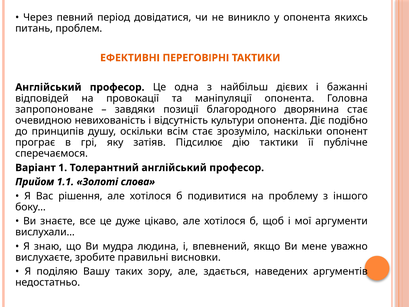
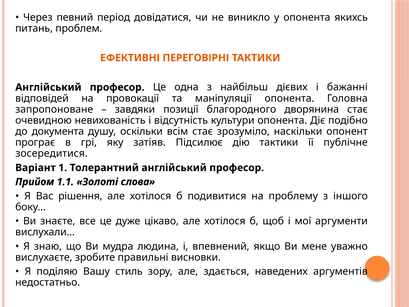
принципів: принципів -> документа (58, 131)
сперечаємося: сперечаємося -> зосередитися (52, 153)
таких: таких -> стиль (129, 271)
